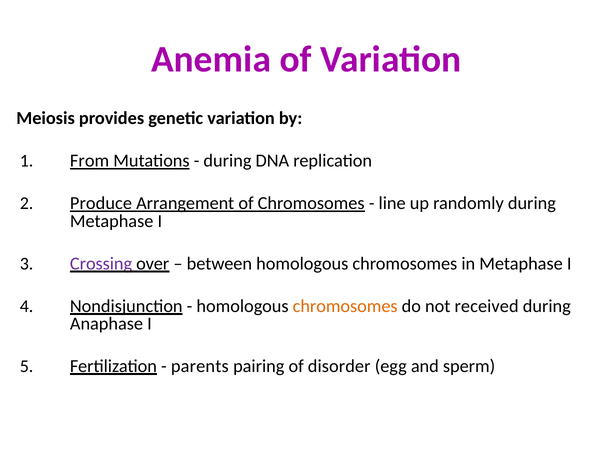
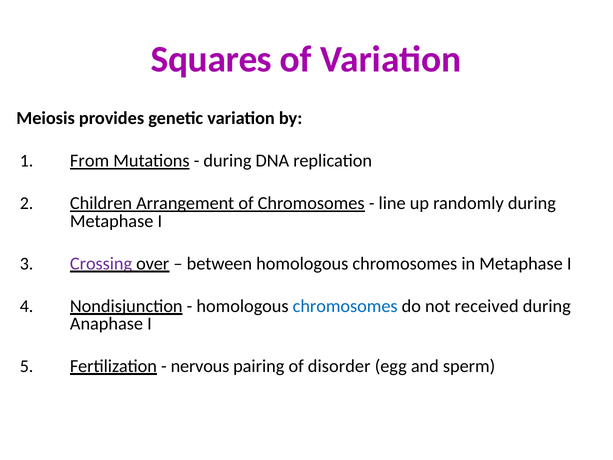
Anemia: Anemia -> Squares (211, 59)
Produce: Produce -> Children (101, 203)
chromosomes colour: orange -> blue (345, 306)
parents: parents -> nervous (200, 366)
